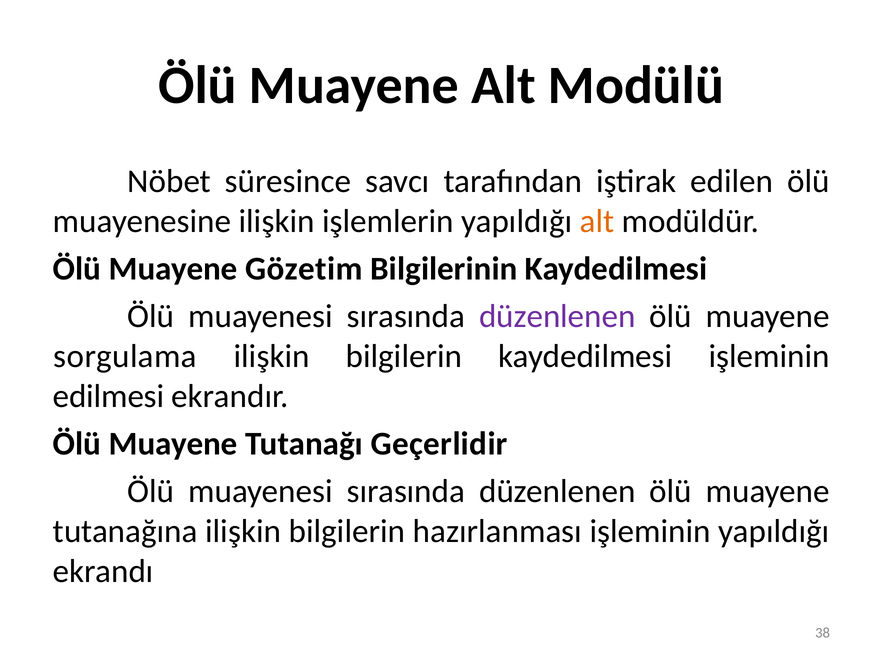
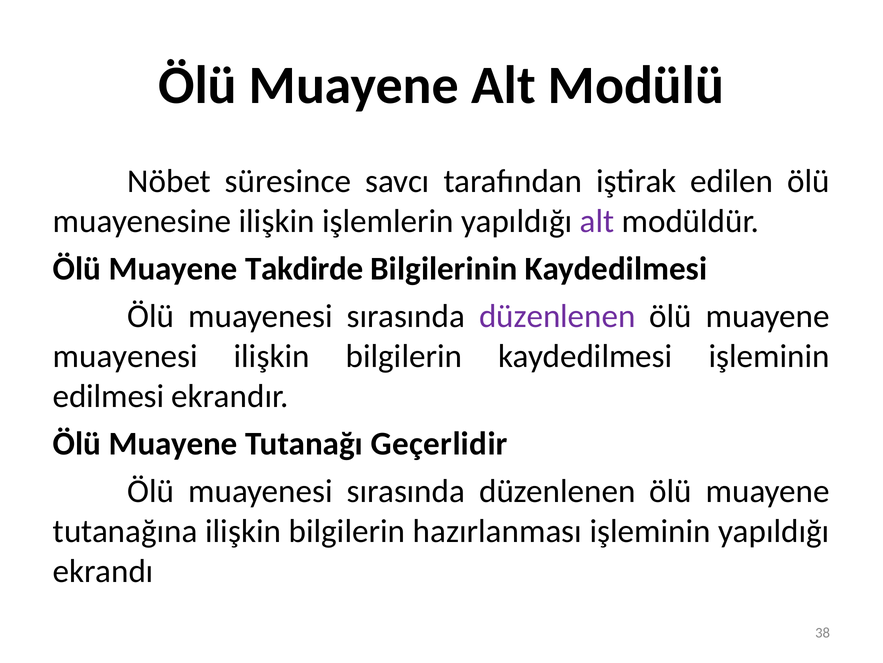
alt colour: orange -> purple (597, 221)
Gözetim: Gözetim -> Takdirde (304, 269)
sorgulama: sorgulama -> muayenesi (125, 356)
